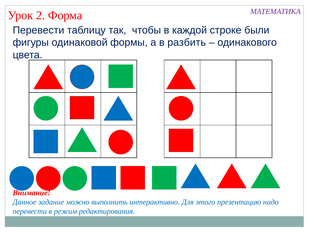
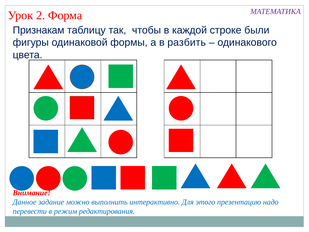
Перевести: Перевести -> Признакам (39, 30)
